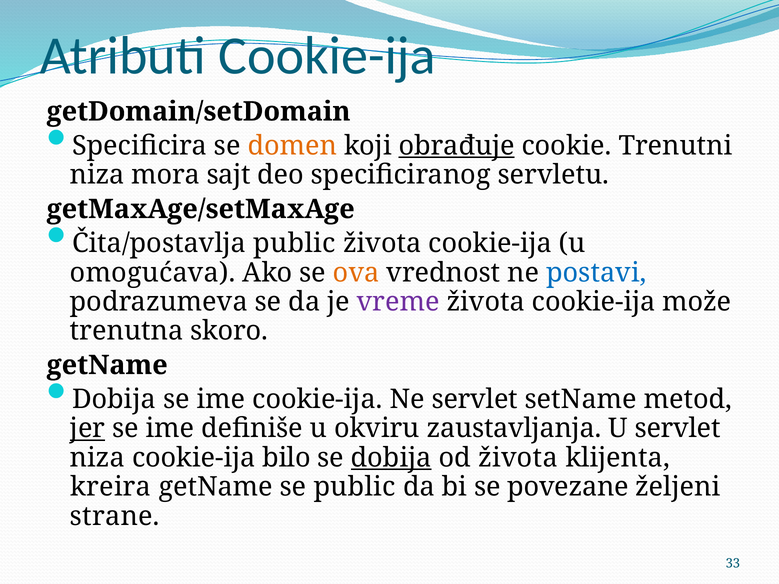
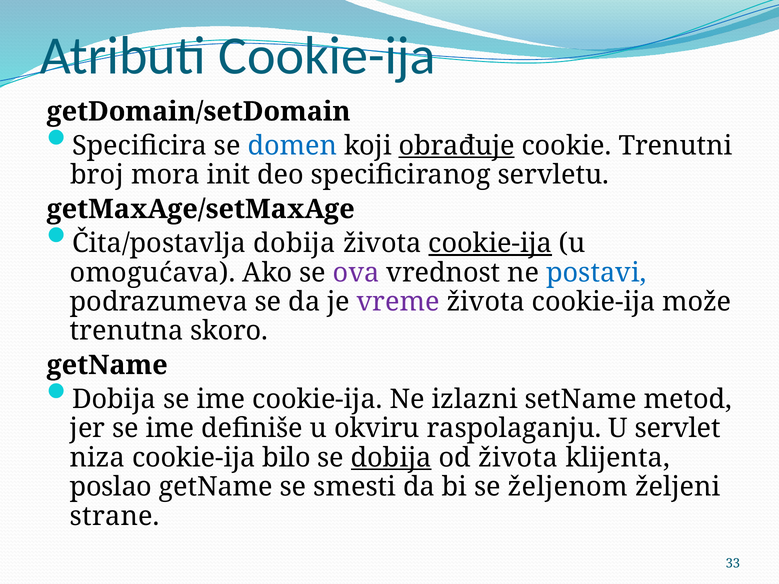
domen colour: orange -> blue (292, 146)
niza: niza -> broj (97, 175)
sajt: sajt -> init (229, 175)
Čita/postavlja public: public -> dobija (294, 244)
cookie-ija underline: none -> present (490, 244)
ova colour: orange -> purple (356, 273)
Ne servlet: servlet -> izlazni (475, 400)
jer underline: present -> none (88, 429)
zaustavljanja: zaustavljanja -> raspolaganju (514, 429)
kreira: kreira -> poslao (111, 487)
se public: public -> smesti (355, 487)
povezane: povezane -> željenom (568, 487)
